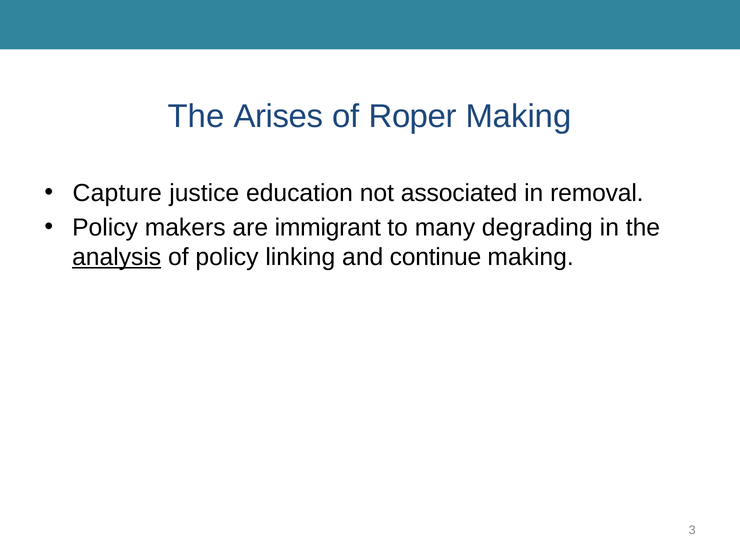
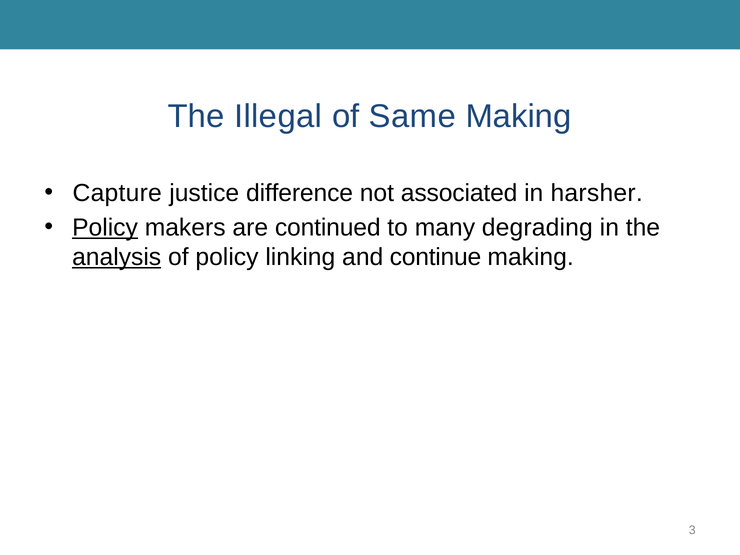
Arises: Arises -> Illegal (278, 116)
Roper: Roper -> Same (412, 116)
education: education -> difference (300, 193)
removal: removal -> harsher (597, 193)
Policy underline: none -> present (105, 227)
immigrant: immigrant -> continued (328, 227)
